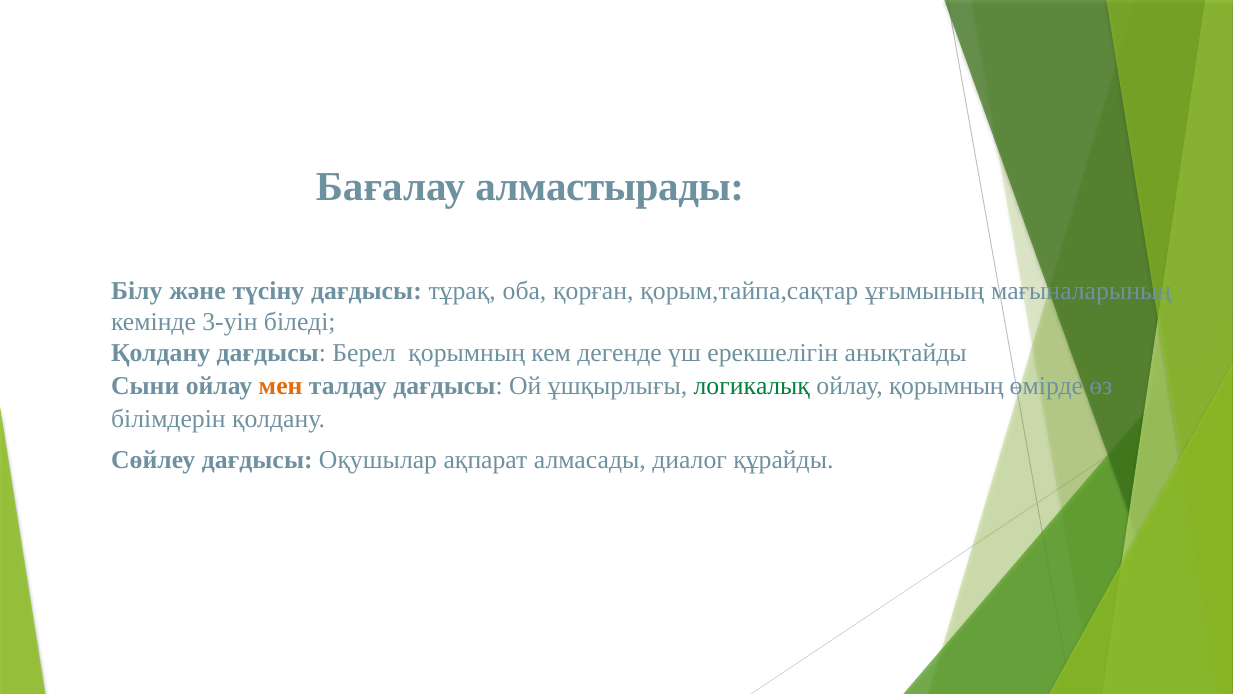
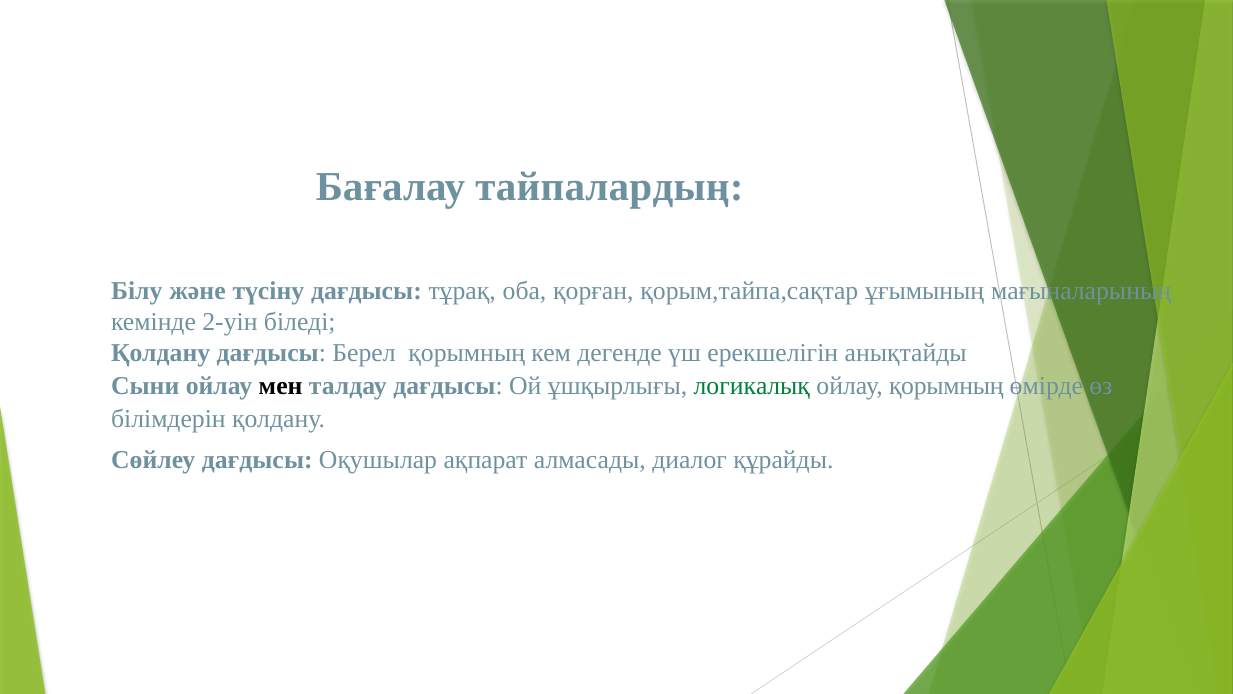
алмастырады: алмастырады -> тайпалардың (609, 187)
3-уін: 3-уін -> 2-уін (230, 322)
мен colour: orange -> black (281, 386)
